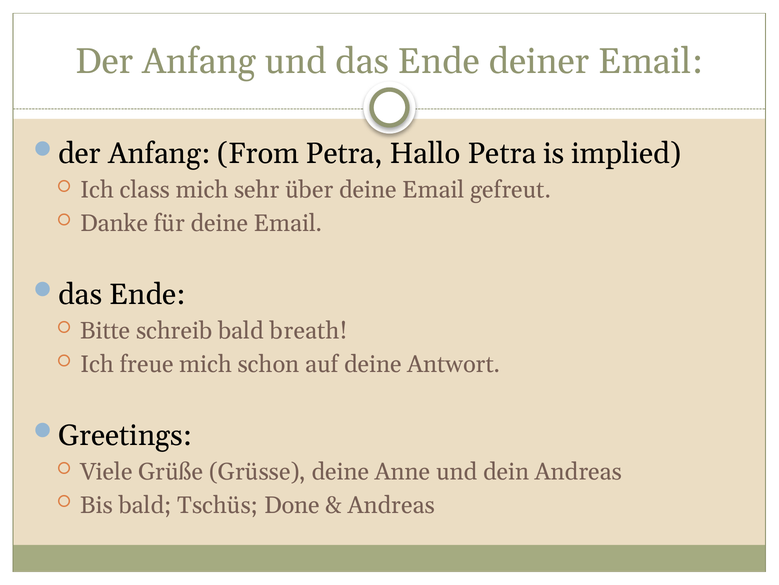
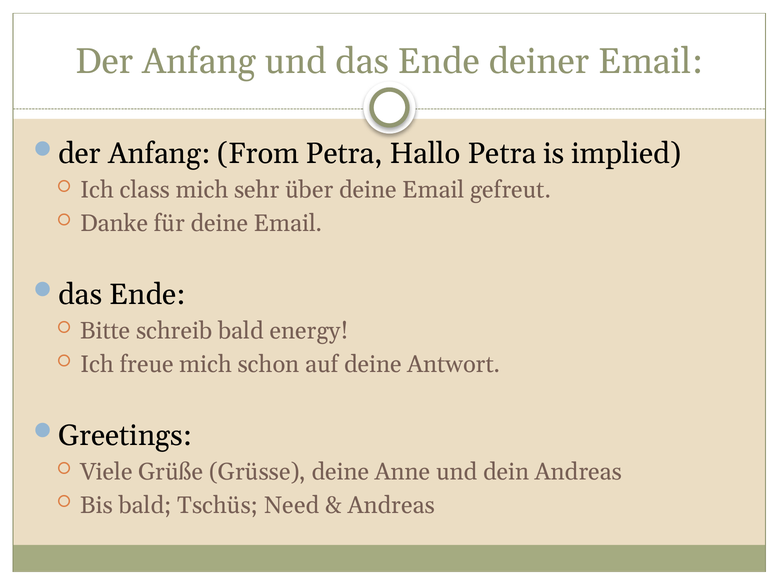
breath: breath -> energy (309, 330)
Done: Done -> Need (292, 505)
